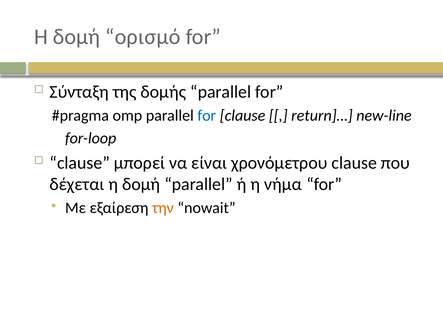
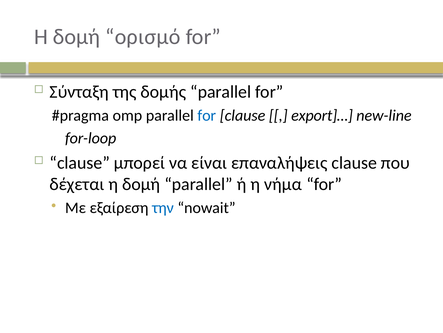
return]…: return]… -> export]… (322, 115)
χρονόμετρου: χρονόμετρου -> επαναλήψεις (279, 163)
την colour: orange -> blue (163, 208)
